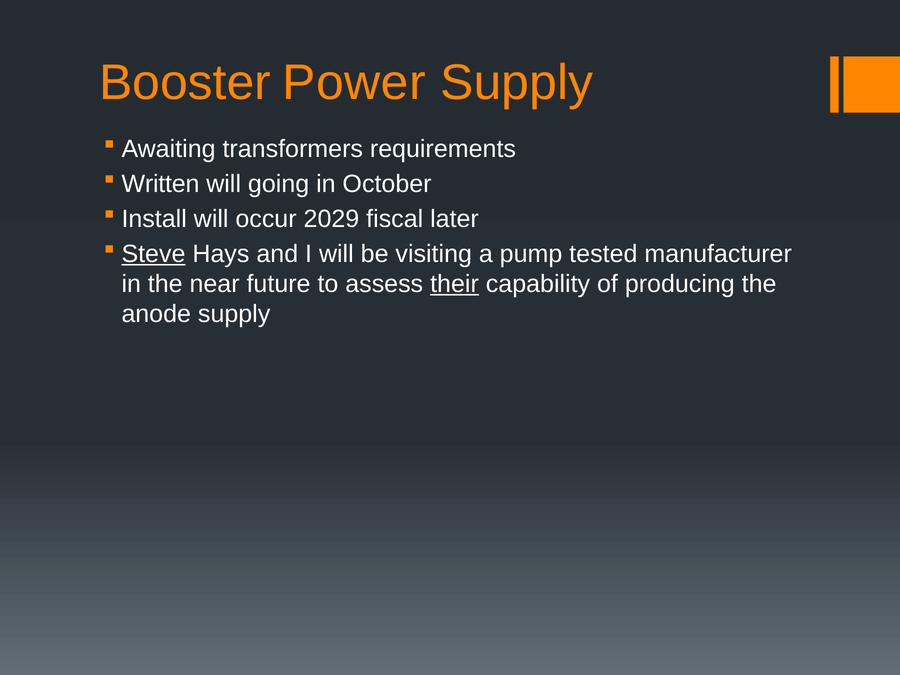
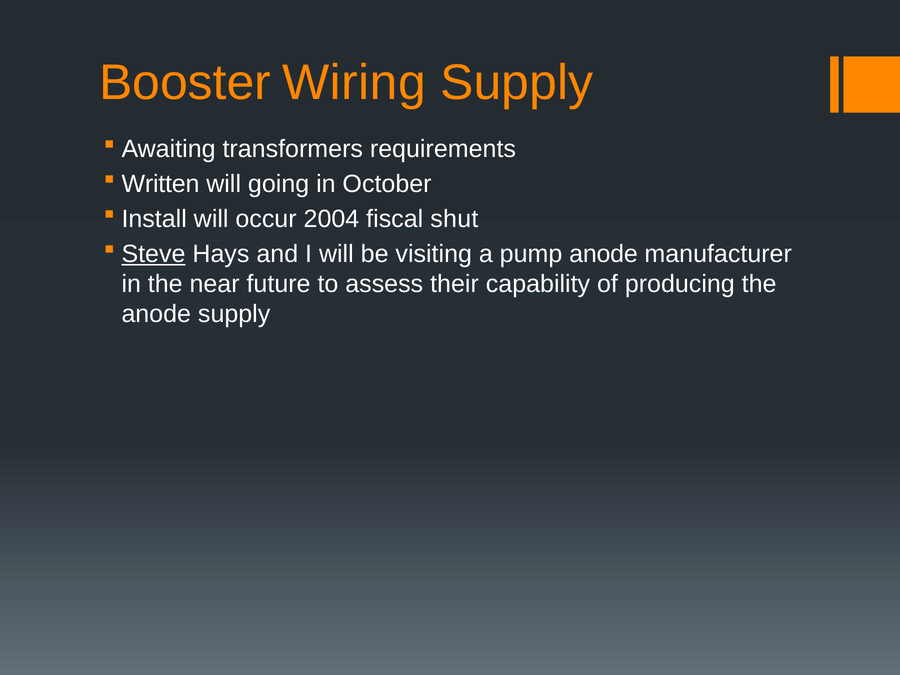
Power: Power -> Wiring (354, 83)
2029: 2029 -> 2004 (331, 219)
later: later -> shut (454, 219)
pump tested: tested -> anode (604, 254)
their underline: present -> none (455, 284)
